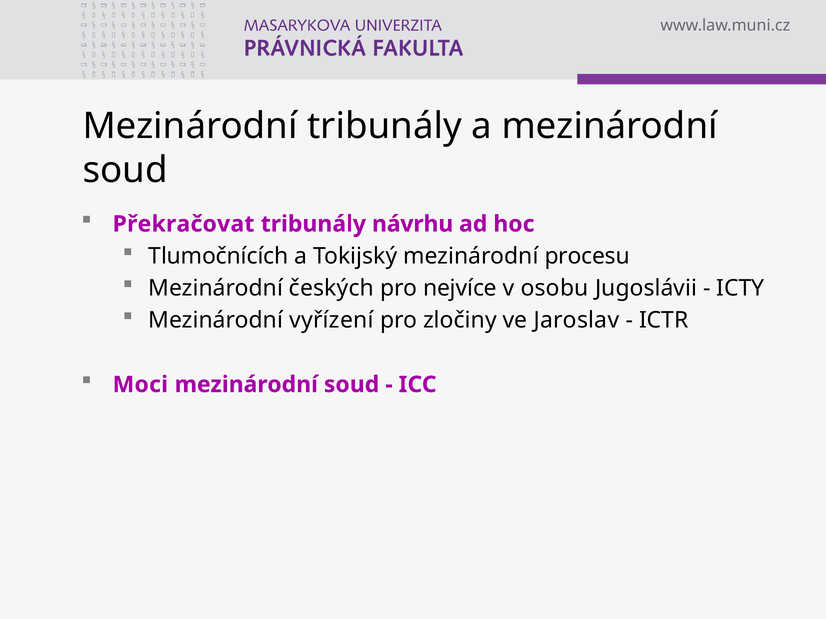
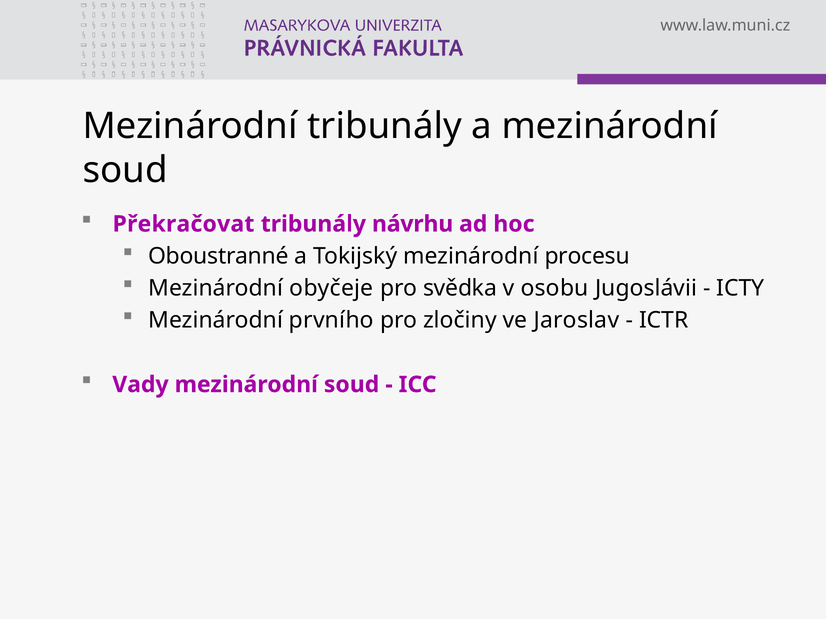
Tlumočnících: Tlumočnících -> Oboustranné (218, 256)
českých: českých -> obyčeje (331, 288)
nejvíce: nejvíce -> svědka (460, 288)
vyřízení: vyřízení -> prvního (331, 321)
Moci: Moci -> Vady (140, 385)
